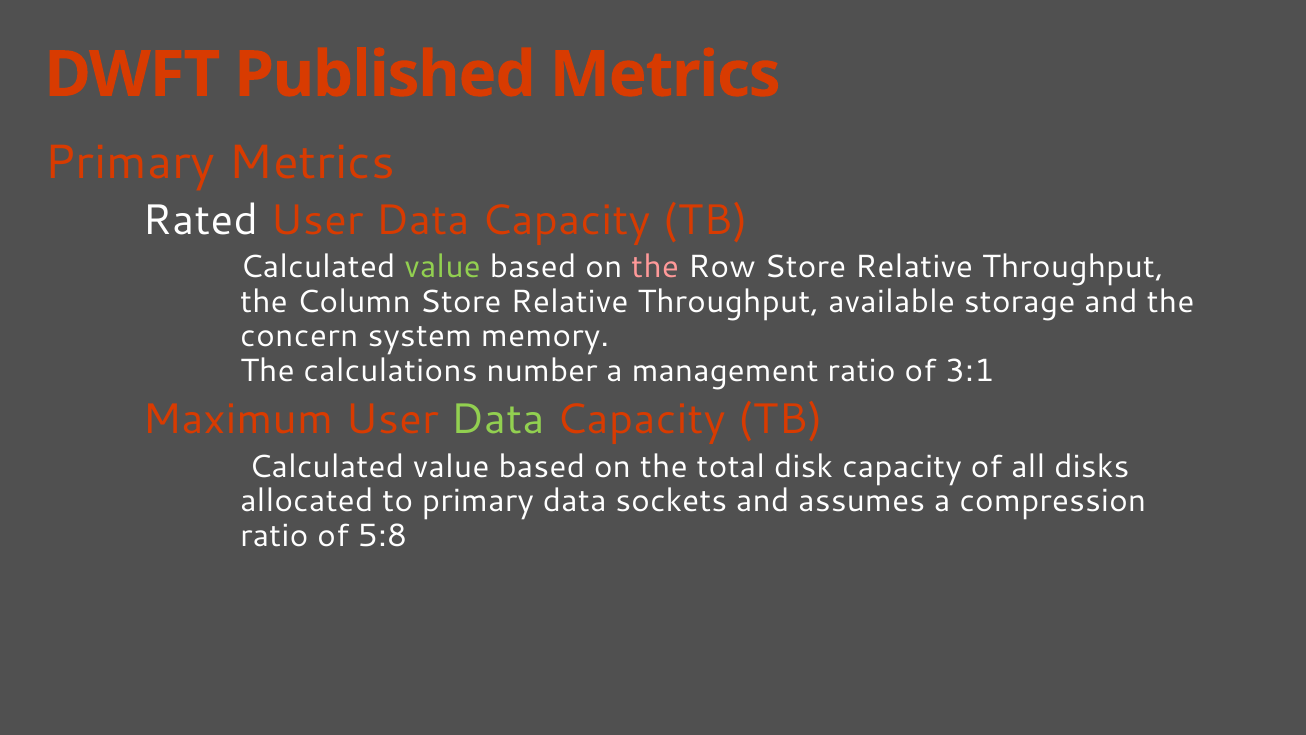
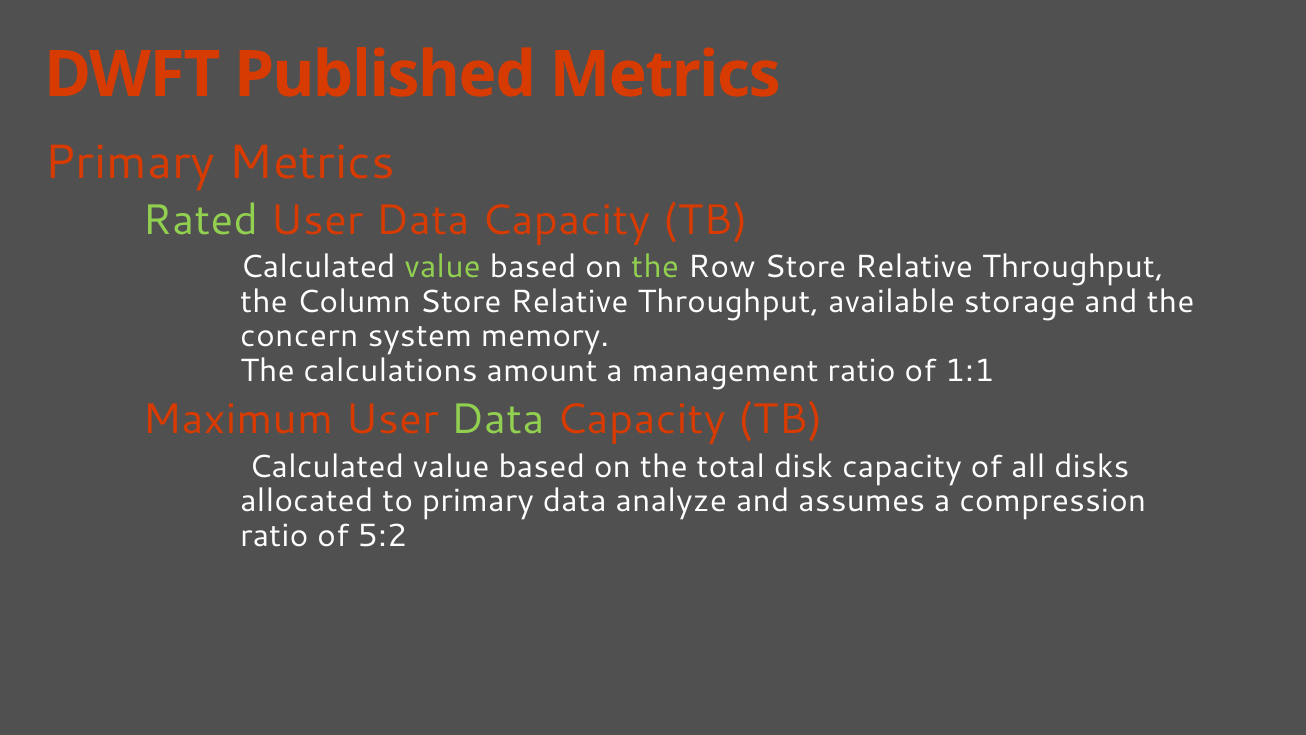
Rated colour: white -> light green (200, 220)
the colour: pink -> light green (655, 267)
number: number -> amount (542, 371)
3:1: 3:1 -> 1:1 (970, 371)
sockets: sockets -> analyze (671, 501)
5:8: 5:8 -> 5:2 (382, 535)
